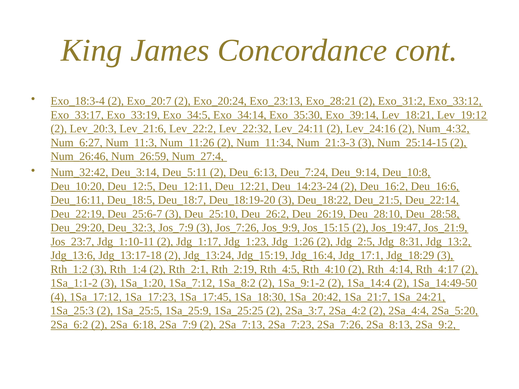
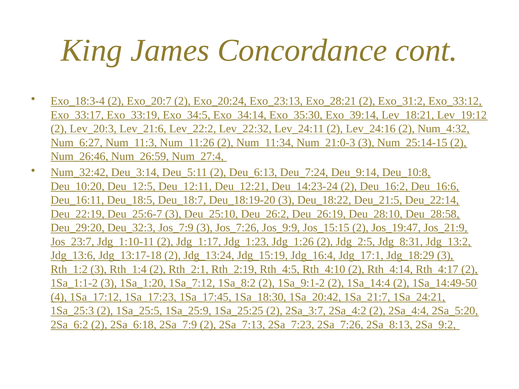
Num_21:3-3: Num_21:3-3 -> Num_21:0-3 (326, 143)
